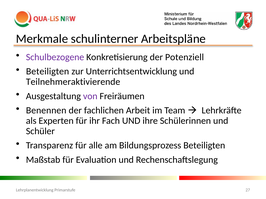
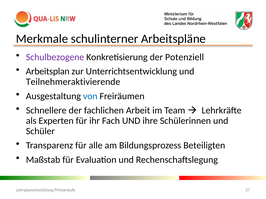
Beteiligten: Beteiligten -> Arbeitsplan (48, 72)
von colour: purple -> blue (90, 96)
Benennen: Benennen -> Schnellere (46, 111)
